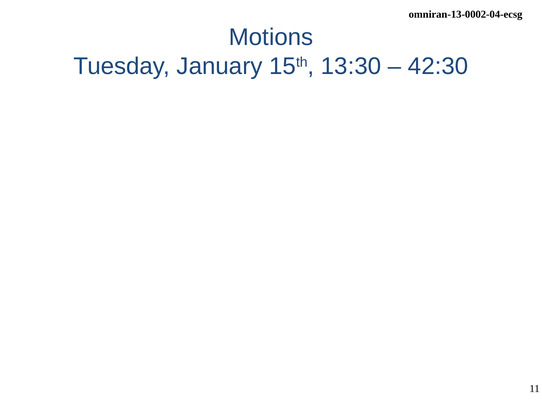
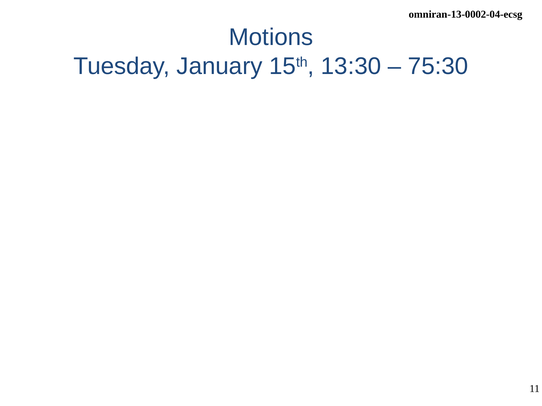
42:30: 42:30 -> 75:30 (438, 66)
